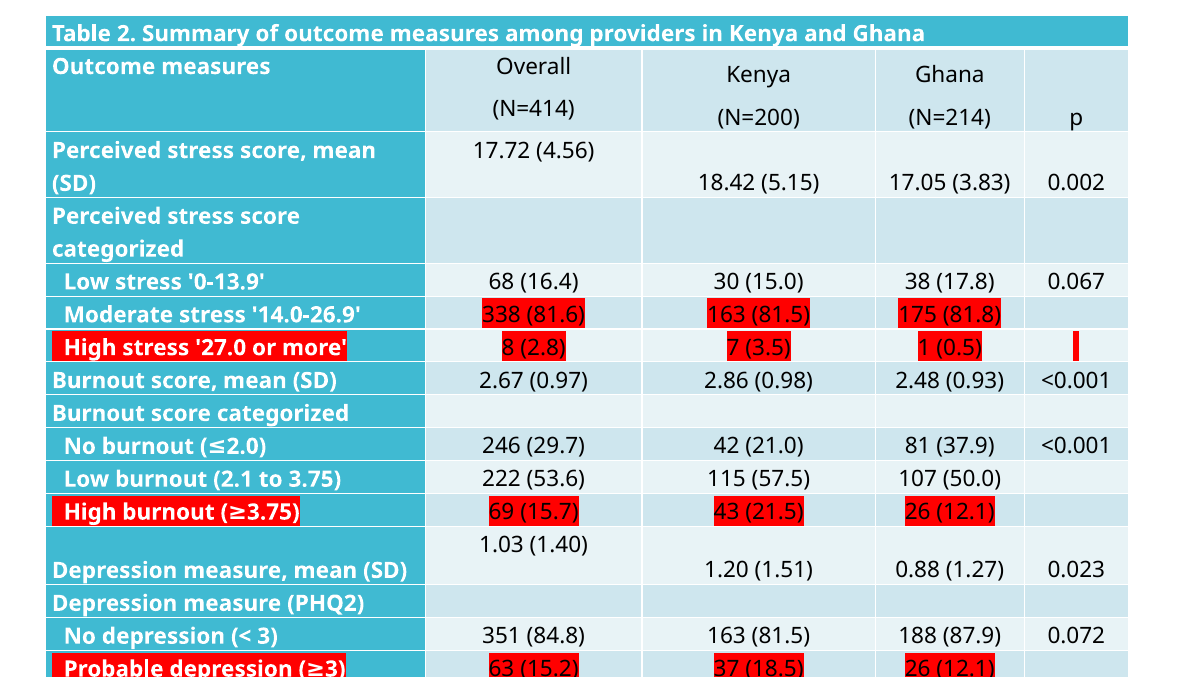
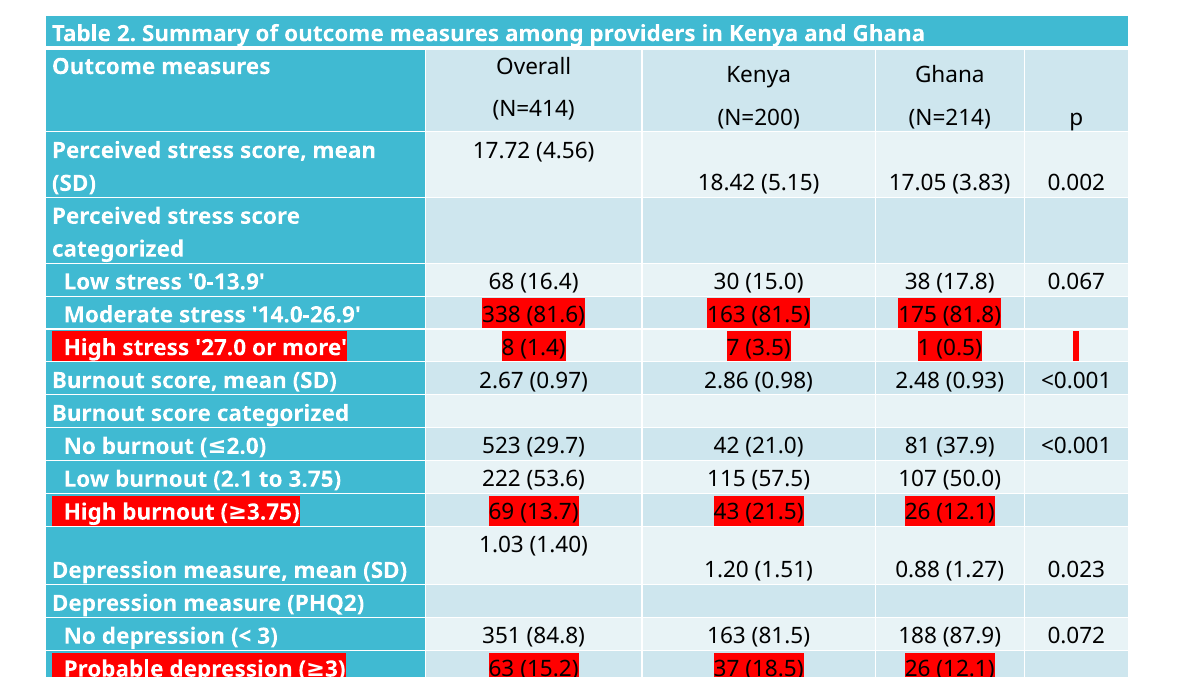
2.8: 2.8 -> 1.4 (543, 348)
246: 246 -> 523 (502, 447)
15.7: 15.7 -> 13.7 (549, 512)
